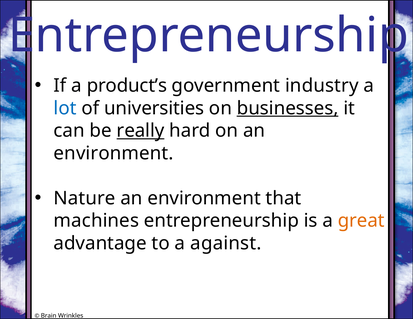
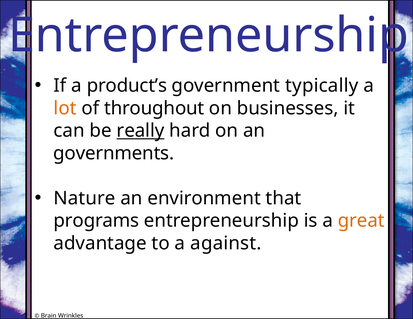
industry: industry -> typically (322, 86)
lot colour: blue -> orange (65, 108)
universities: universities -> throughout (154, 108)
businesses underline: present -> none (288, 108)
environment: environment -> governments (114, 153)
machines: machines -> programs (96, 221)
